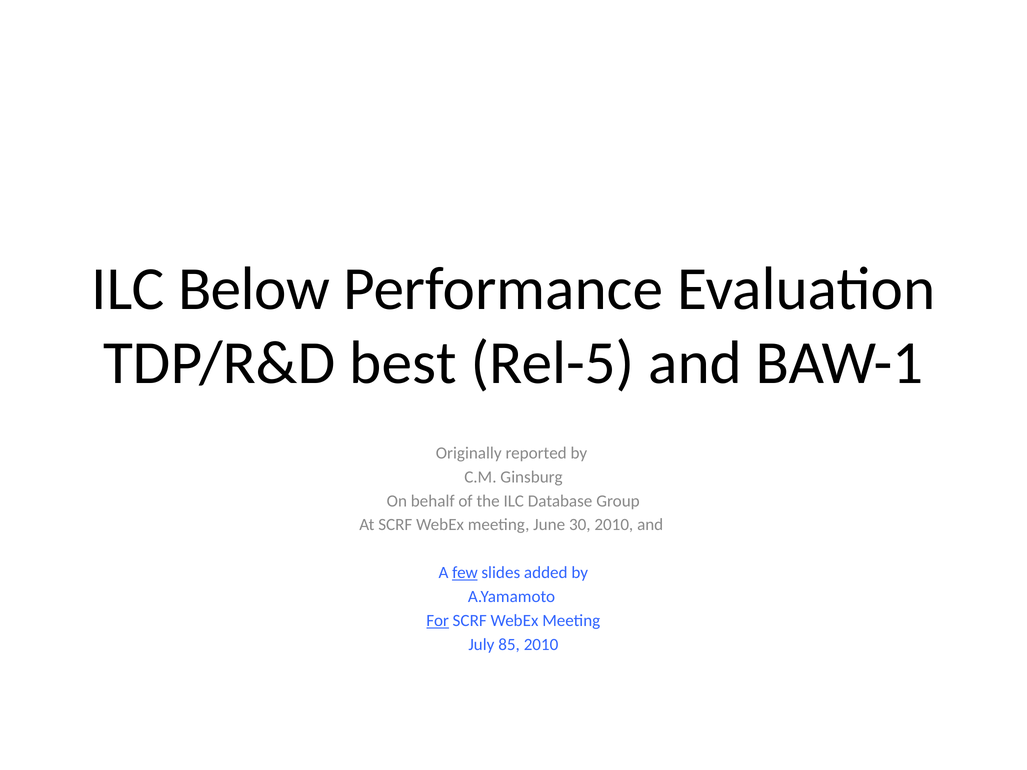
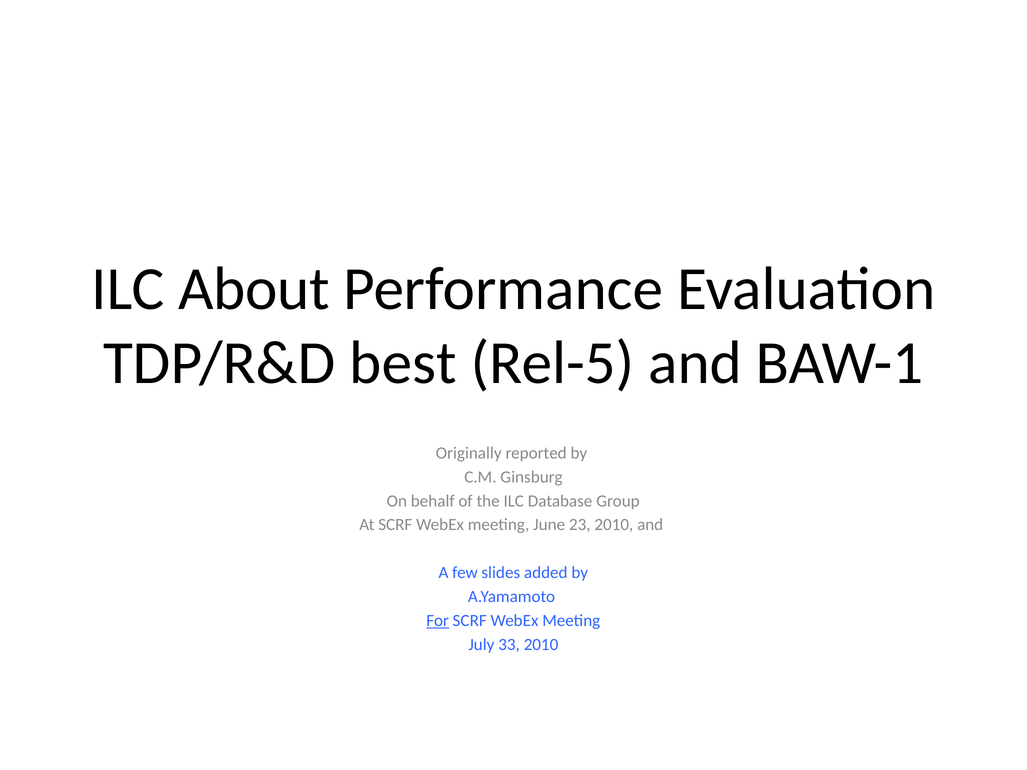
Below: Below -> About (254, 289)
30: 30 -> 23 (580, 525)
few underline: present -> none (465, 573)
85: 85 -> 33 (509, 645)
